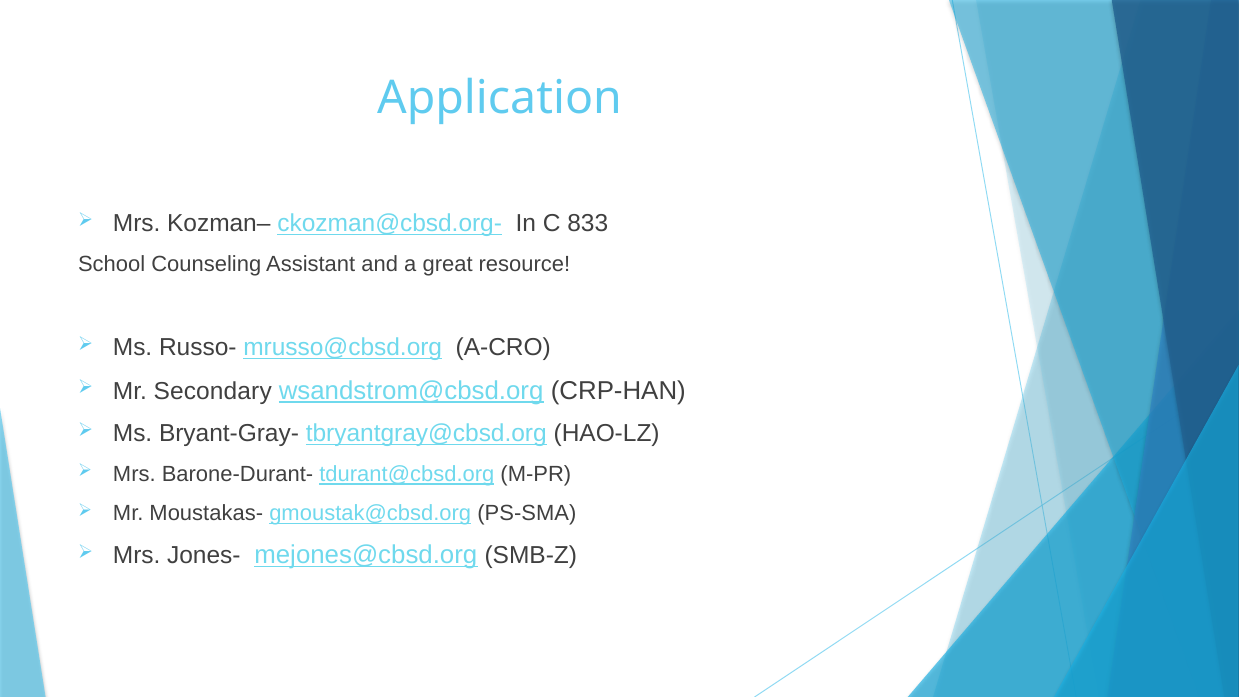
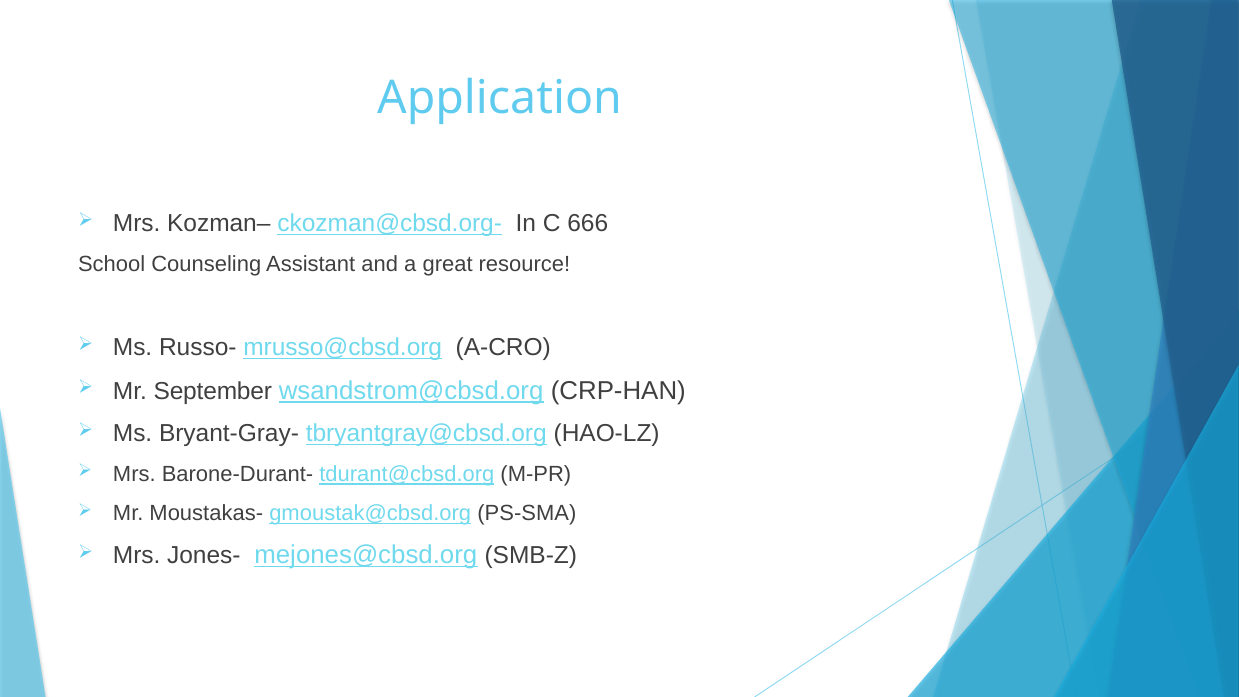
833: 833 -> 666 (588, 223)
Secondary: Secondary -> September (213, 391)
